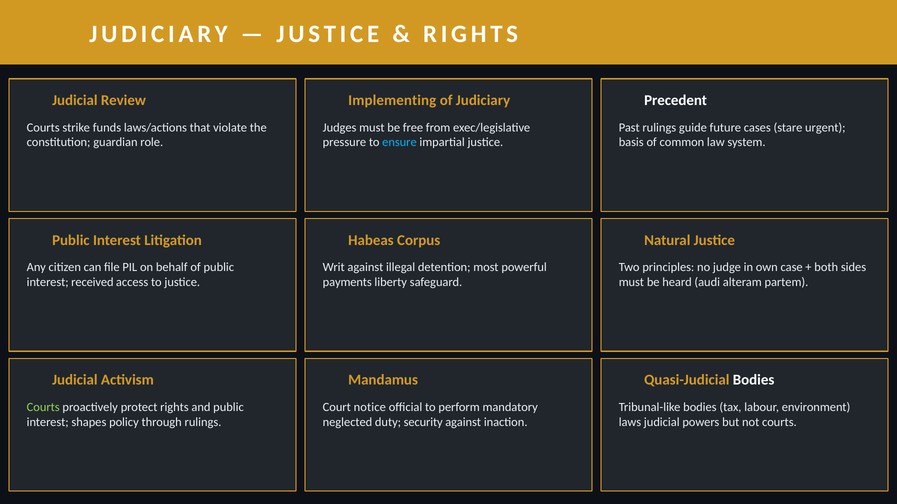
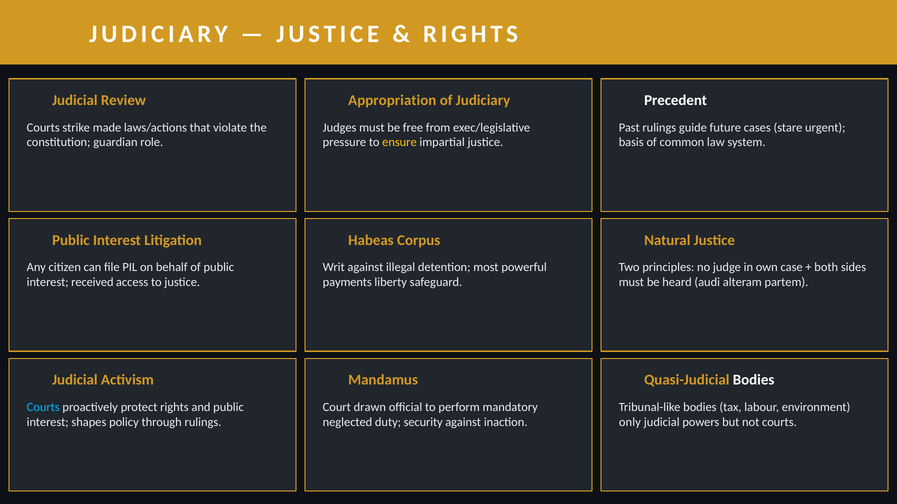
Implementing: Implementing -> Appropriation (392, 101)
funds: funds -> made (107, 128)
ensure colour: light blue -> yellow (399, 143)
Courts colour: light green -> light blue (43, 407)
notice: notice -> drawn (370, 407)
laws: laws -> only (630, 422)
